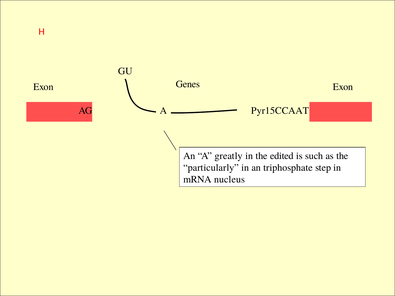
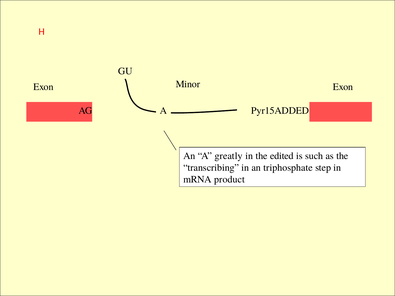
Genes: Genes -> Minor (188, 84)
Pyr15CCAAT: Pyr15CCAAT -> Pyr15ADDED (280, 111)
particularly: particularly -> transcribing (211, 168)
nucleus: nucleus -> product (230, 180)
